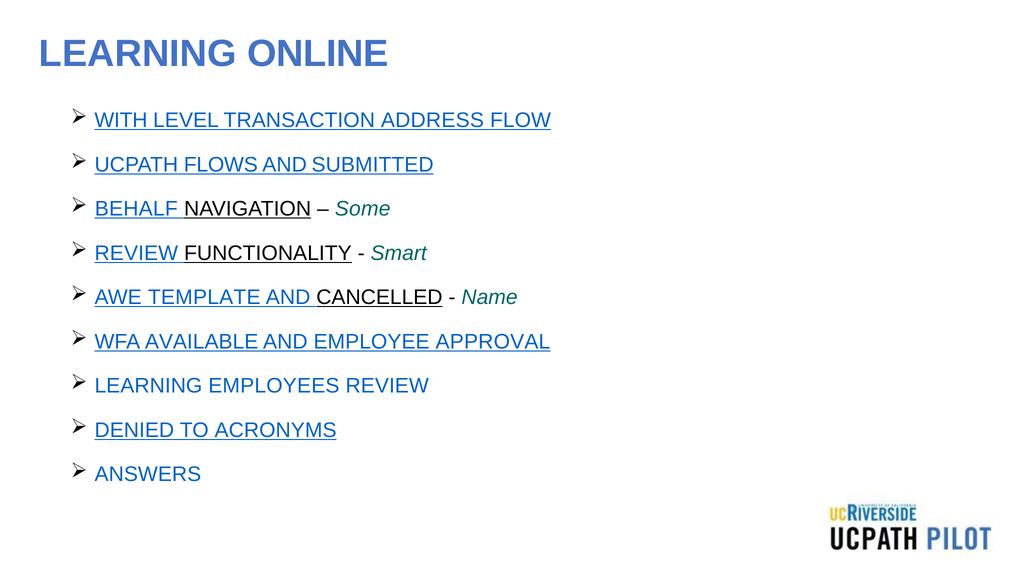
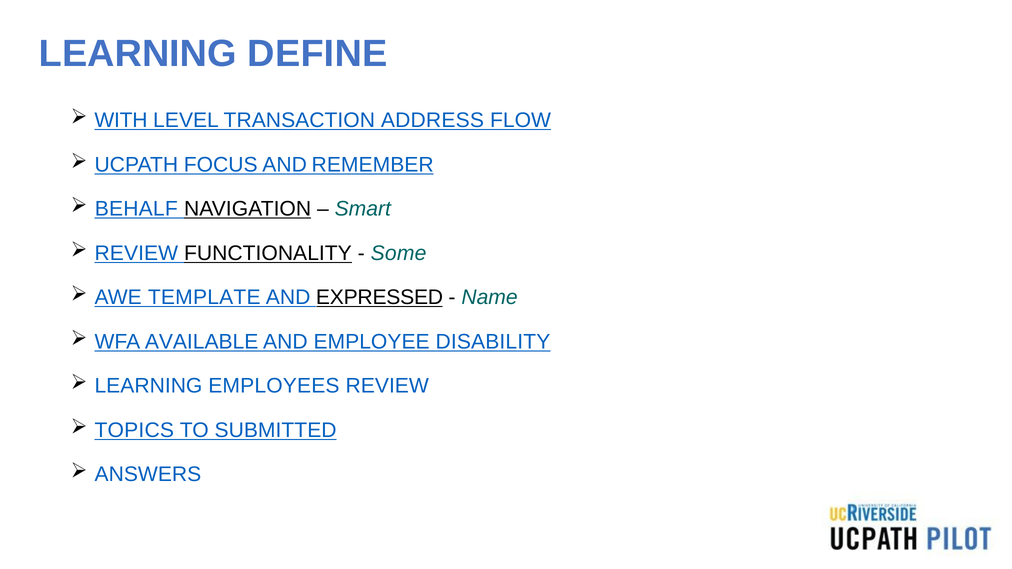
ONLINE: ONLINE -> DEFINE (318, 54)
FLOWS: FLOWS -> FOCUS (221, 165)
SUBMITTED: SUBMITTED -> REMEMBER (373, 165)
Some: Some -> Smart (363, 209)
Smart: Smart -> Some (399, 253)
CANCELLED: CANCELLED -> EXPRESSED (380, 298)
APPROVAL: APPROVAL -> DISABILITY (493, 342)
DENIED: DENIED -> TOPICS (134, 430)
ACRONYMS: ACRONYMS -> SUBMITTED (276, 430)
